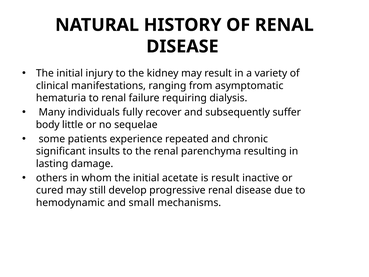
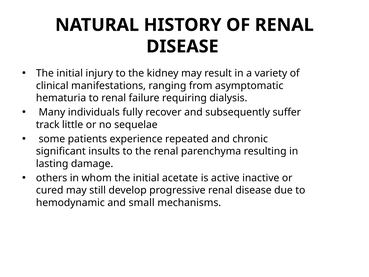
body: body -> track (48, 125)
is result: result -> active (225, 178)
